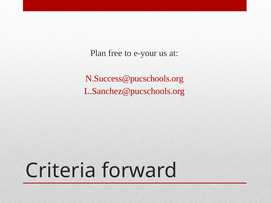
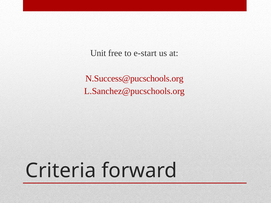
Plan: Plan -> Unit (98, 53)
e-your: e-your -> e-start (145, 53)
